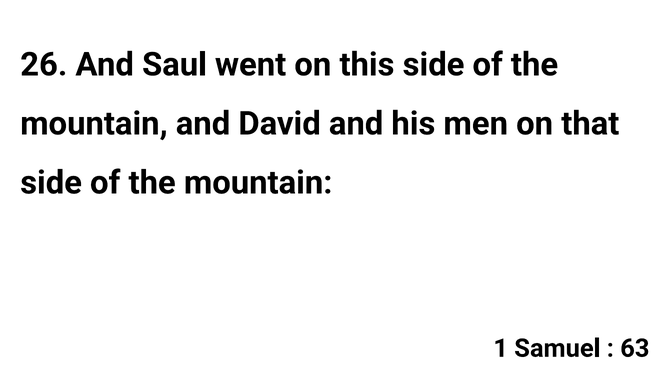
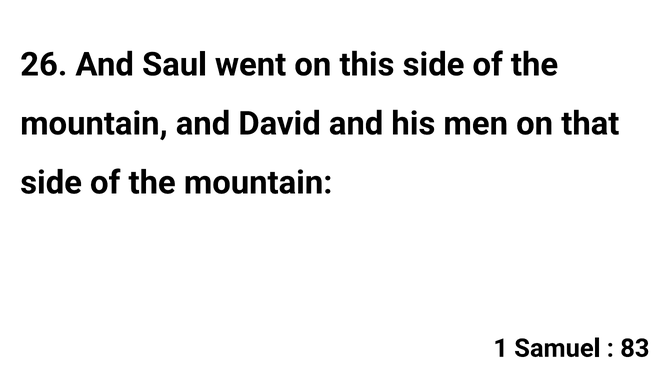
63: 63 -> 83 (635, 348)
